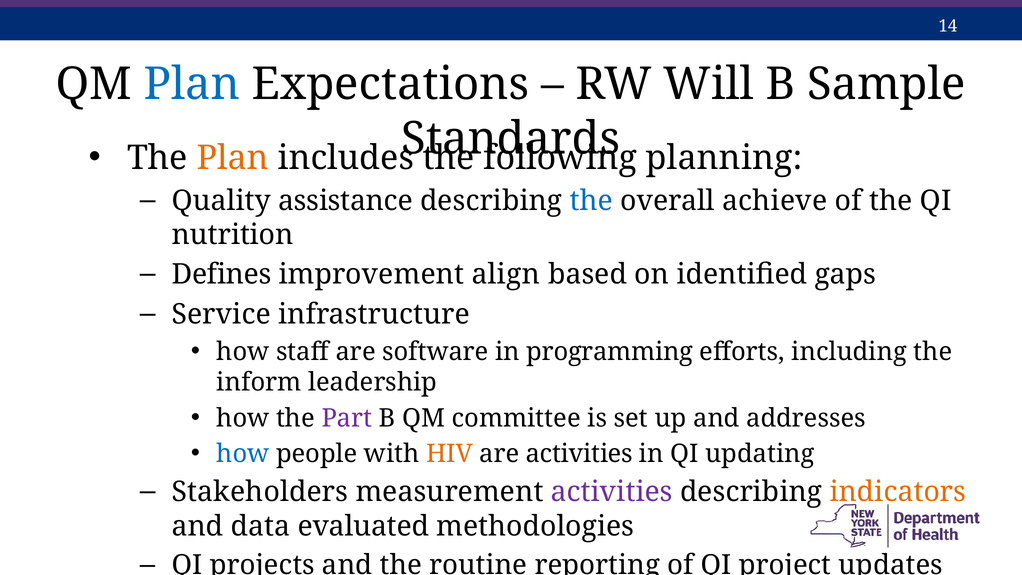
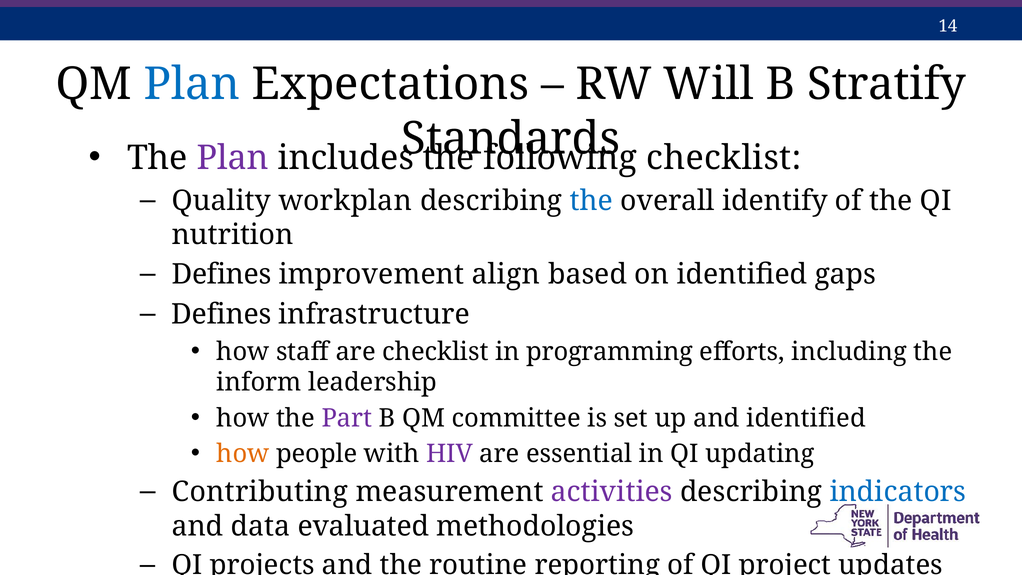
Sample: Sample -> Stratify (887, 84)
Plan colour: orange -> purple (233, 158)
planning: planning -> checklist (724, 158)
assistance: assistance -> workplan (345, 201)
achieve: achieve -> identify (775, 201)
Service: Service -> Defines (221, 314)
are software: software -> checklist (435, 352)
and addresses: addresses -> identified (806, 418)
how colour: blue -> orange (243, 454)
HIV colour: orange -> purple (449, 454)
are activities: activities -> essential (579, 454)
Stakeholders: Stakeholders -> Contributing (260, 492)
indicators colour: orange -> blue (898, 492)
